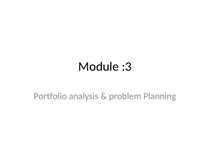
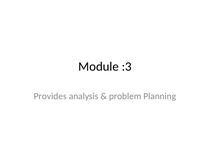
Portfolio: Portfolio -> Provides (50, 97)
